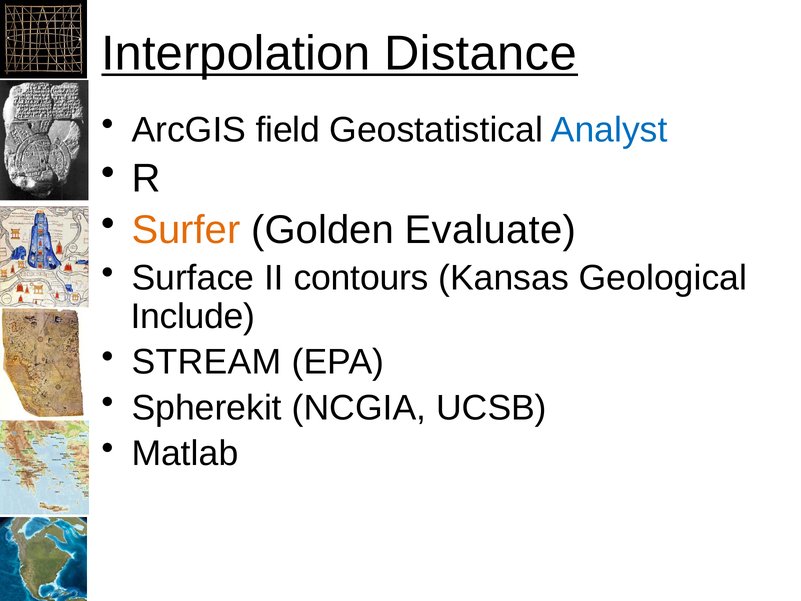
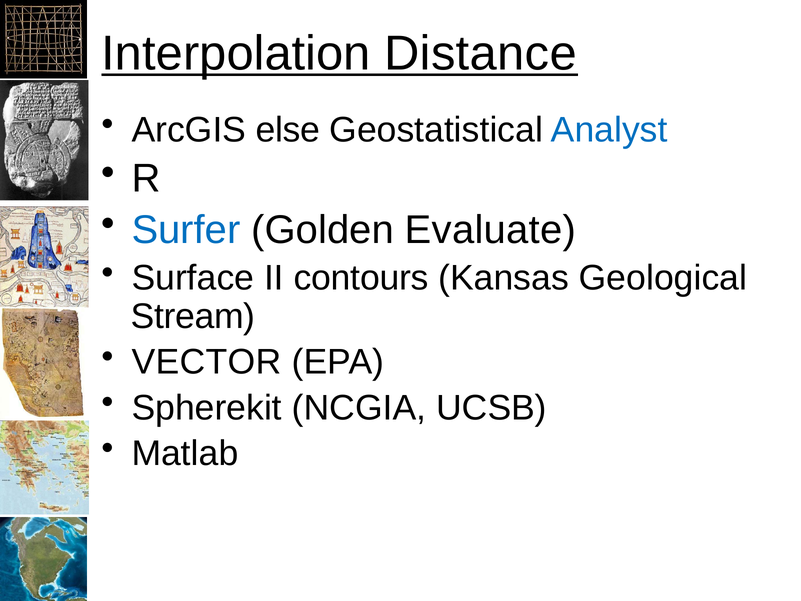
field: field -> else (288, 130)
Surfer colour: orange -> blue (186, 230)
Include: Include -> Stream (193, 316)
STREAM: STREAM -> VECTOR (206, 362)
